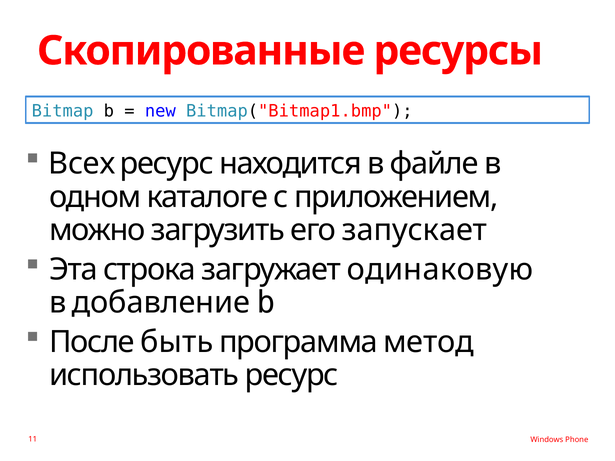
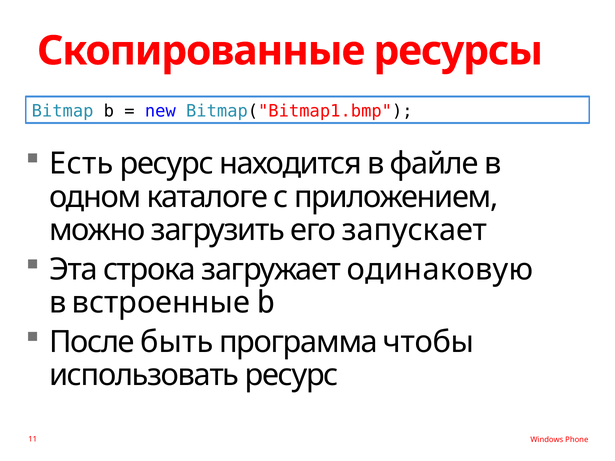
Всех: Всех -> Есть (82, 164)
добавление: добавление -> встроенные (161, 303)
метод: метод -> чтобы (428, 342)
